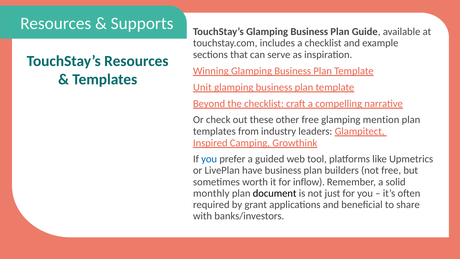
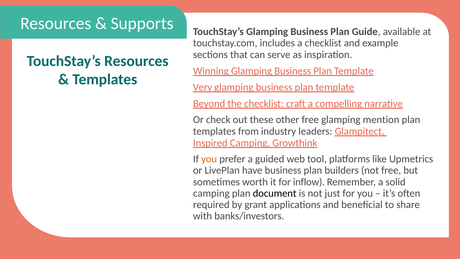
Unit: Unit -> Very (203, 87)
you colour: blue -> orange (209, 159)
monthly: monthly -> camping (211, 193)
